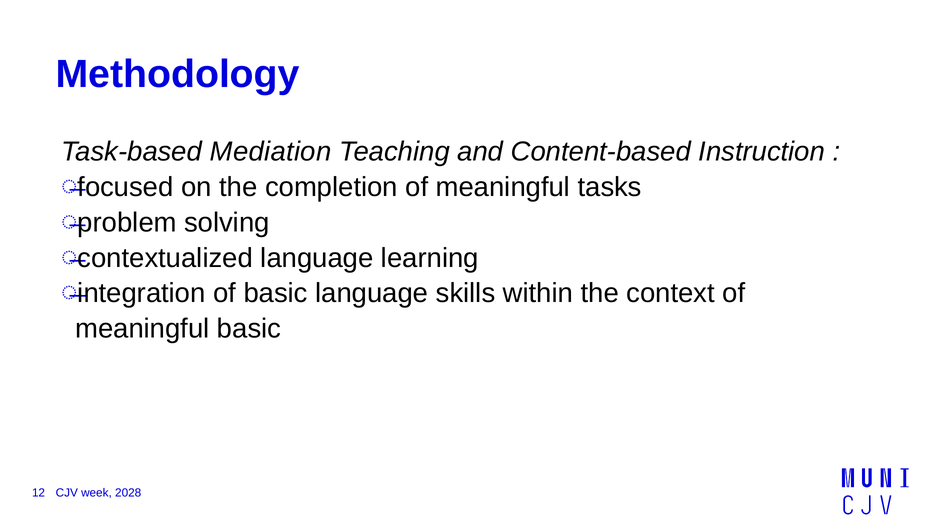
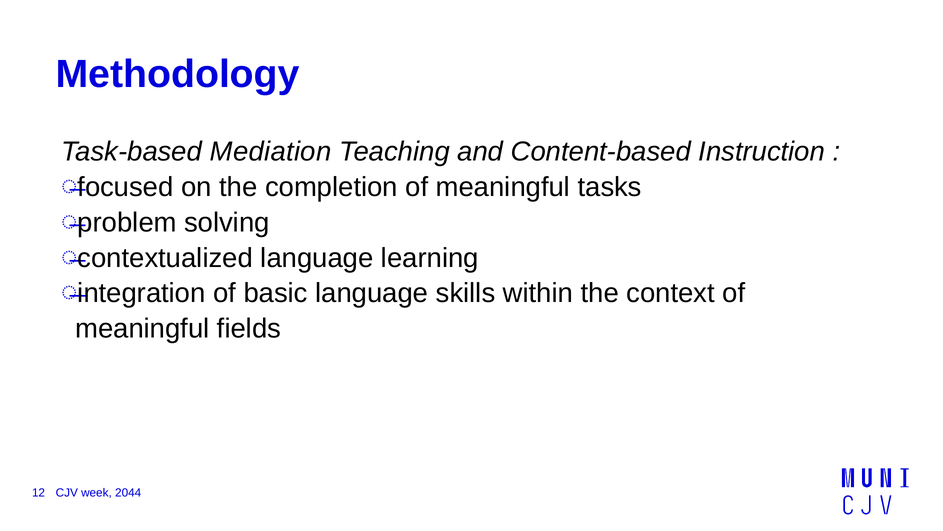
meaningful basic: basic -> fields (249, 328)
2028: 2028 -> 2044 (128, 492)
